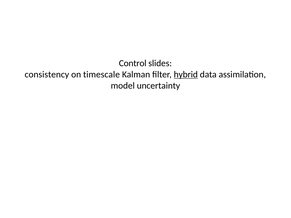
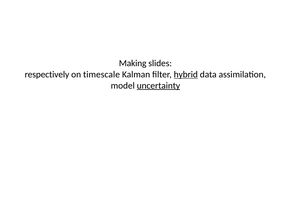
Control: Control -> Making (133, 63)
consistency: consistency -> respectively (47, 75)
uncertainty underline: none -> present (158, 86)
